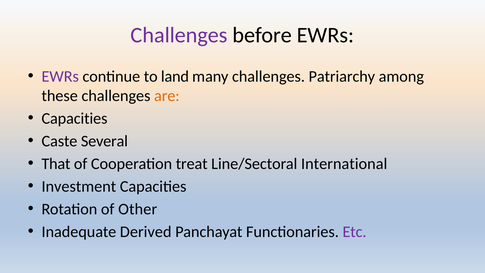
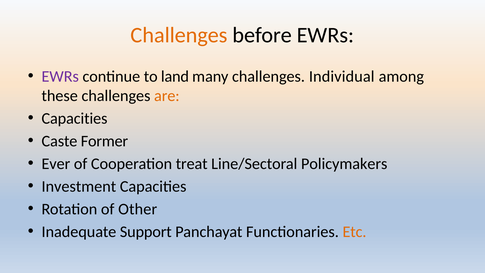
Challenges colour: purple -> orange (179, 35)
Patriarchy: Patriarchy -> Individual (342, 76)
Several: Several -> Former (104, 141)
That: That -> Ever (56, 164)
International: International -> Policymakers (344, 164)
Derived: Derived -> Support (146, 232)
Etc colour: purple -> orange (354, 232)
